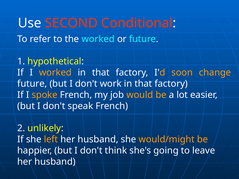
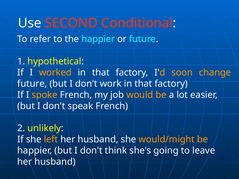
the worked: worked -> happier (98, 39)
